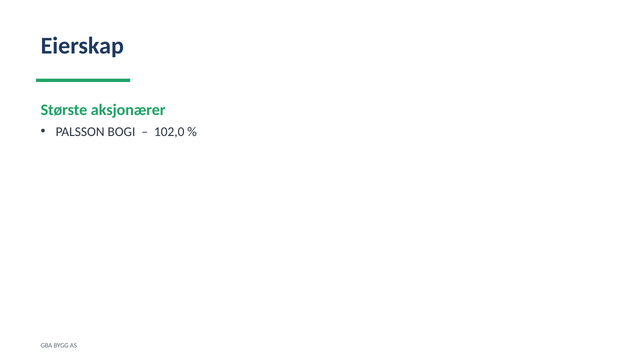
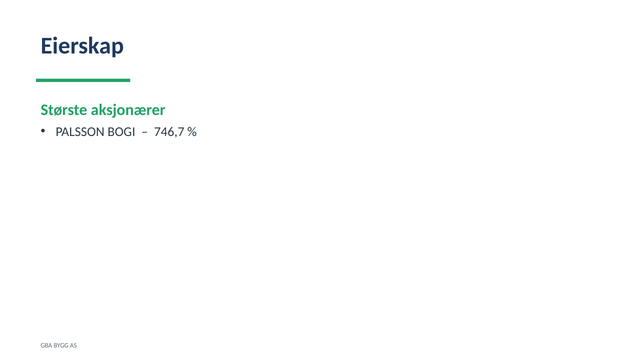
102,0: 102,0 -> 746,7 (169, 131)
